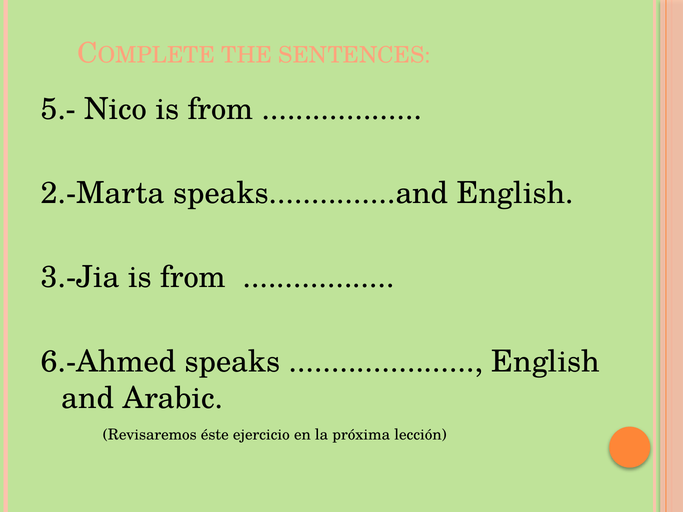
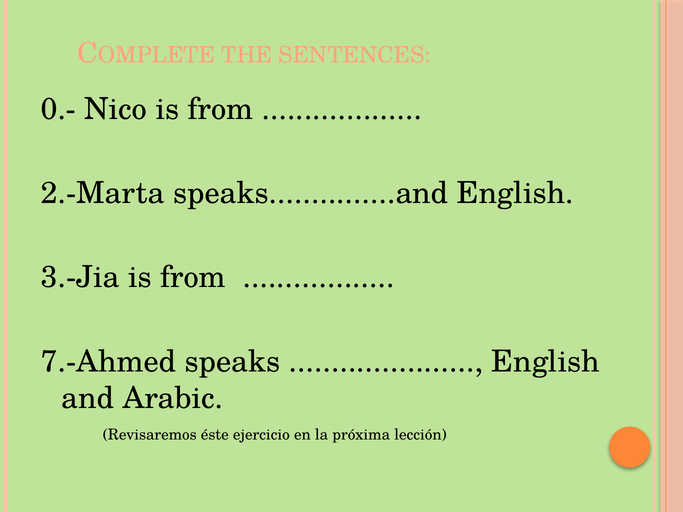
5.-: 5.- -> 0.- (58, 109)
6.-Ahmed: 6.-Ahmed -> 7.-Ahmed (109, 362)
